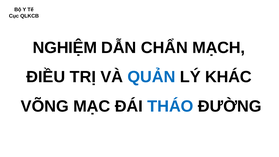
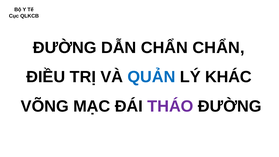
NGHIỆM: NGHIỆM -> ĐƯỜNG (65, 48)
CHẨN MẠCH: MẠCH -> CHẨN (219, 48)
THÁO colour: blue -> purple (170, 106)
